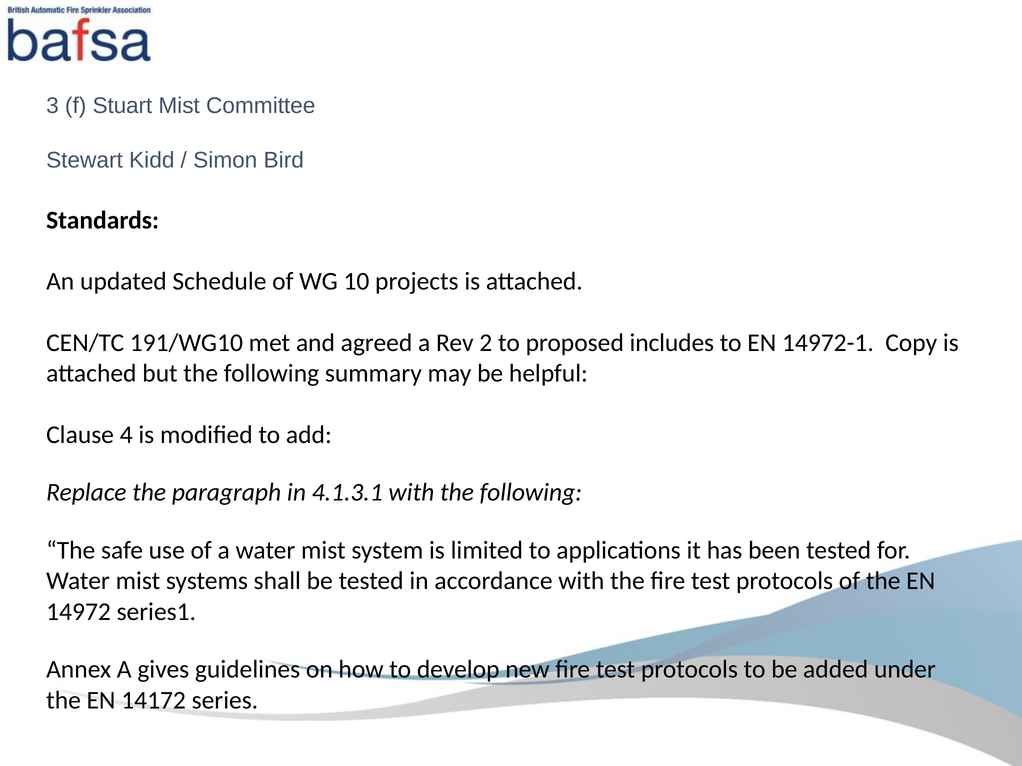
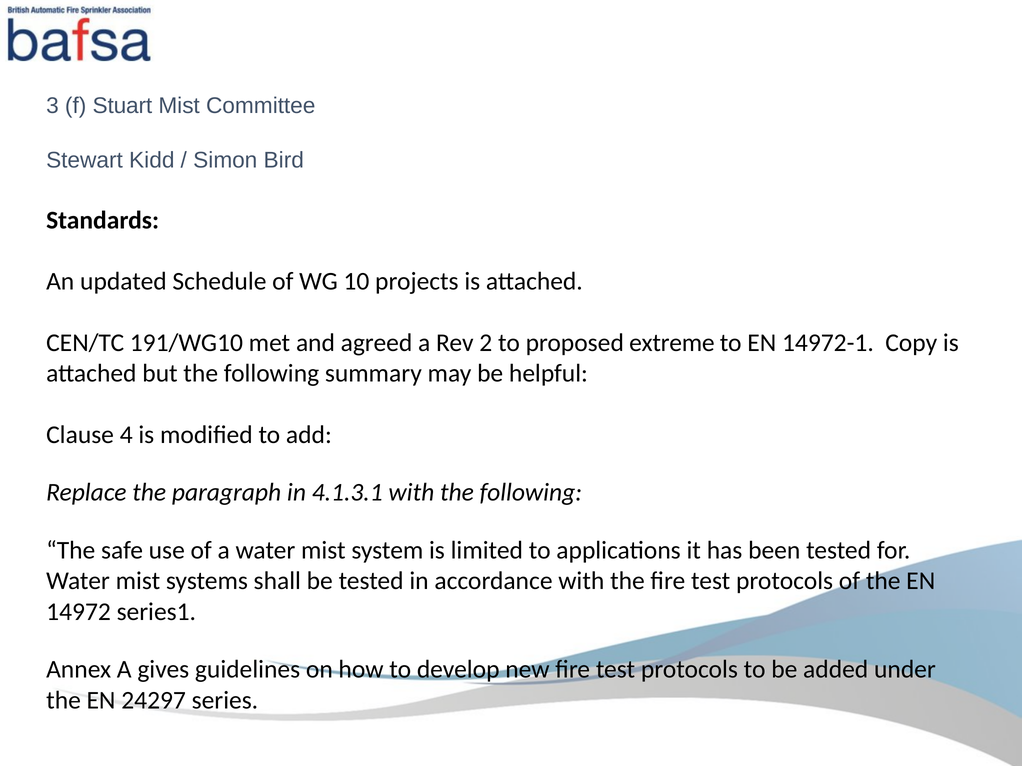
includes: includes -> extreme (672, 343)
14172: 14172 -> 24297 (154, 701)
